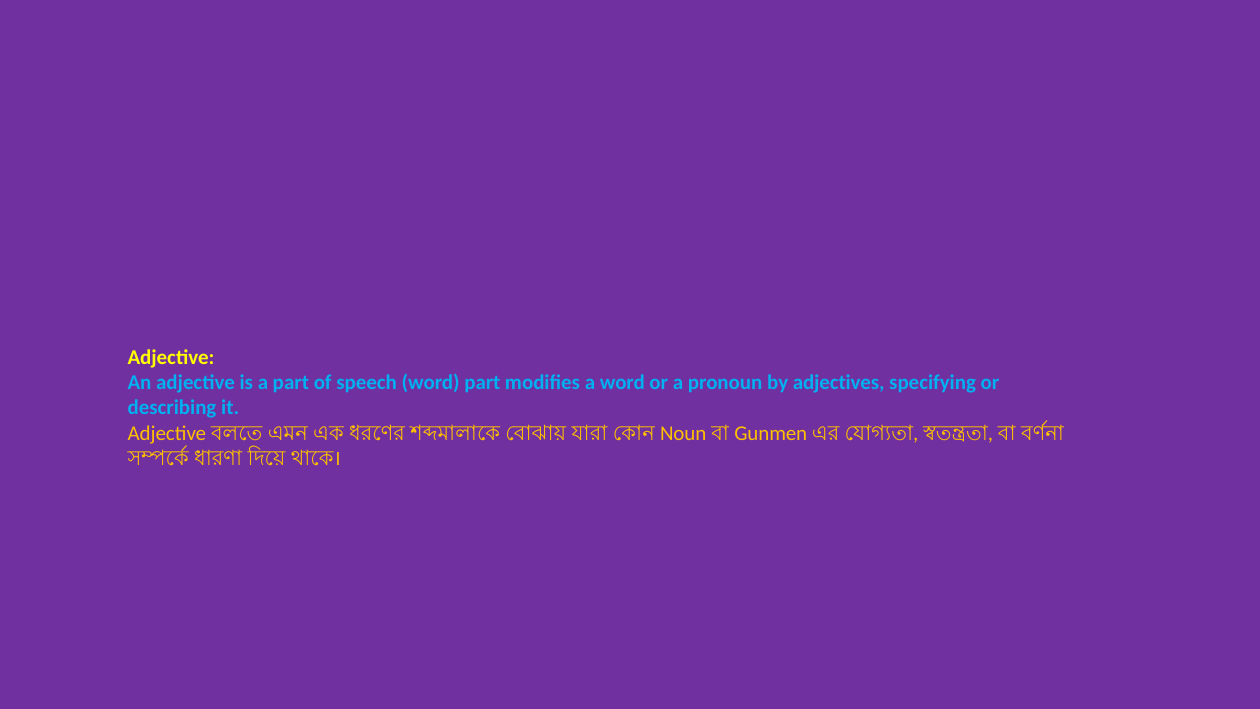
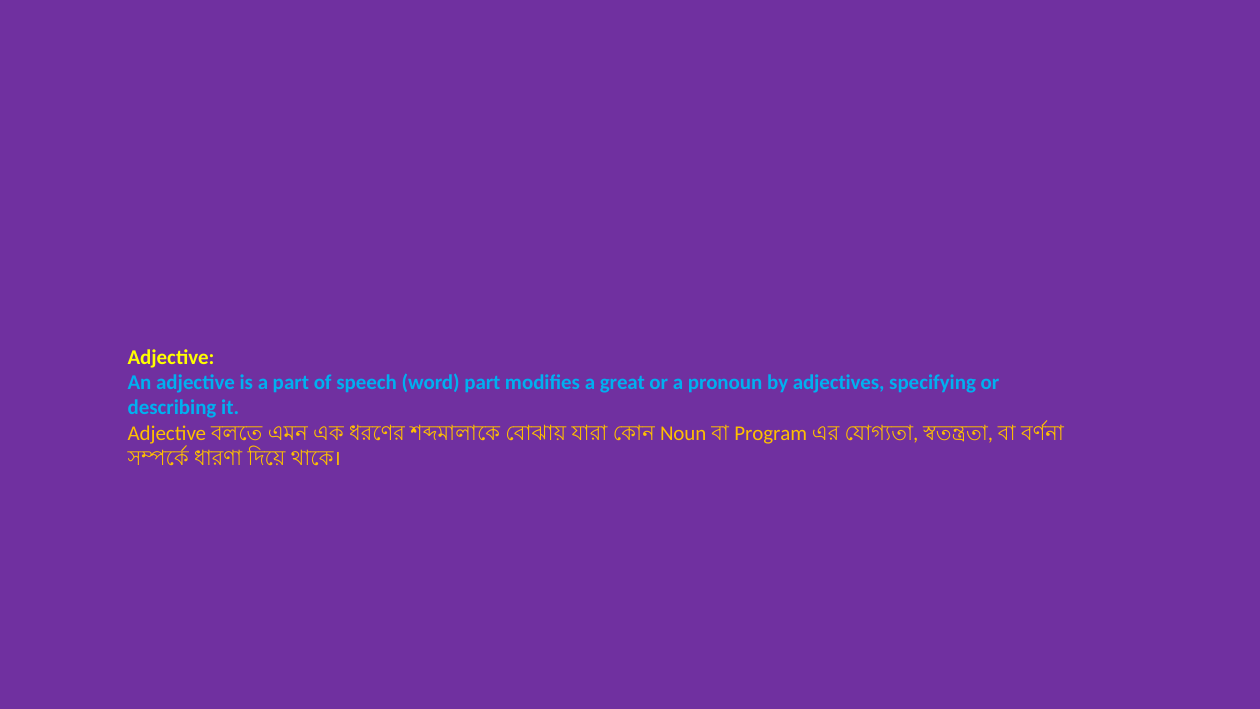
a word: word -> great (622, 383)
Gunmen: Gunmen -> Program (771, 433)
